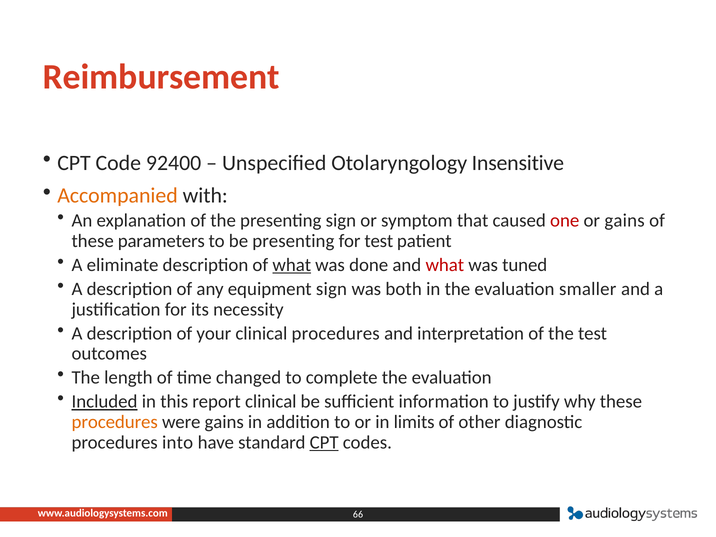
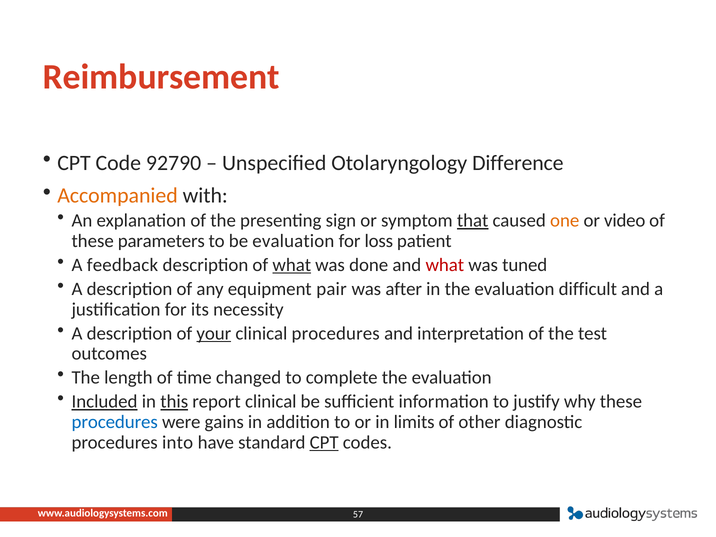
92400: 92400 -> 92790 (174, 163)
Insensitive: Insensitive -> Difference (518, 163)
that underline: none -> present (473, 221)
one colour: red -> orange (565, 221)
or gains: gains -> video (625, 221)
be presenting: presenting -> evaluation (293, 241)
for test: test -> loss (379, 241)
eliminate: eliminate -> feedback (122, 265)
equipment sign: sign -> pair (331, 289)
both: both -> after (404, 289)
smaller: smaller -> difficult (588, 289)
your underline: none -> present (214, 333)
this underline: none -> present (174, 402)
procedures colour: orange -> blue (115, 422)
66: 66 -> 57 (358, 514)
